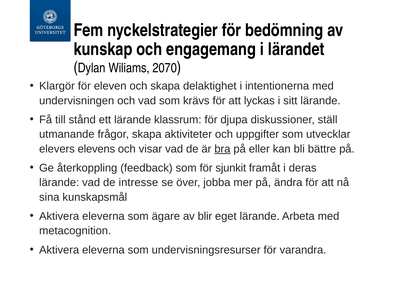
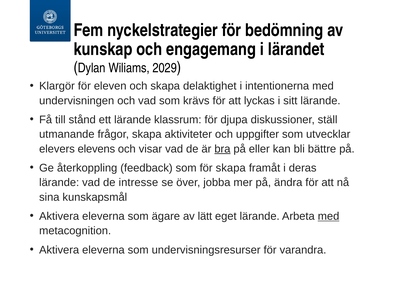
2070: 2070 -> 2029 (165, 68)
för sjunkit: sjunkit -> skapa (231, 168)
blir: blir -> lätt (205, 216)
med underline: none -> present (329, 216)
